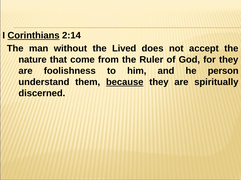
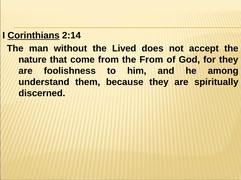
the Ruler: Ruler -> From (151, 60)
person: person -> among (223, 71)
because underline: present -> none (125, 82)
